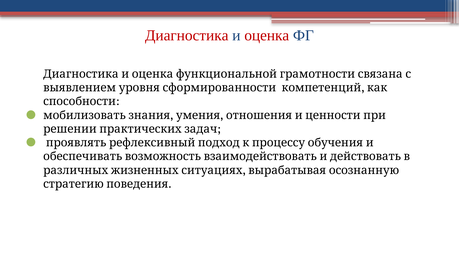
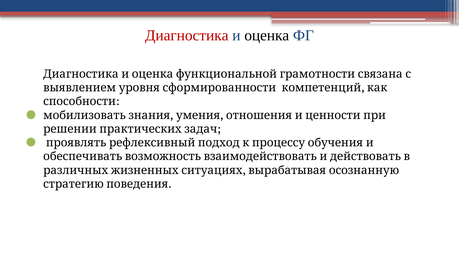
оценка colour: red -> black (267, 35)
